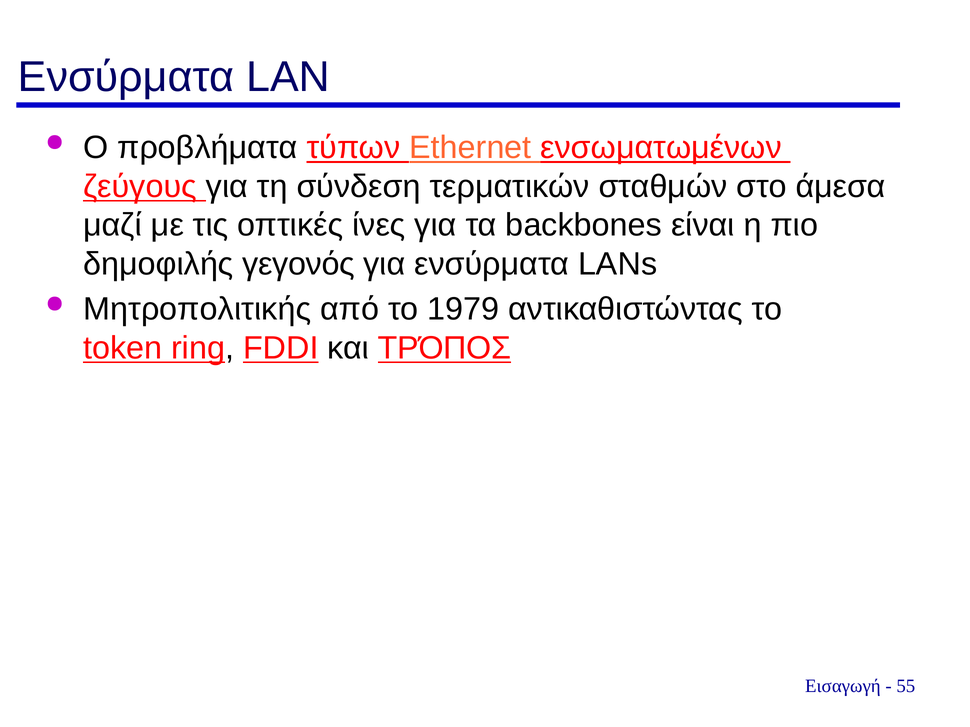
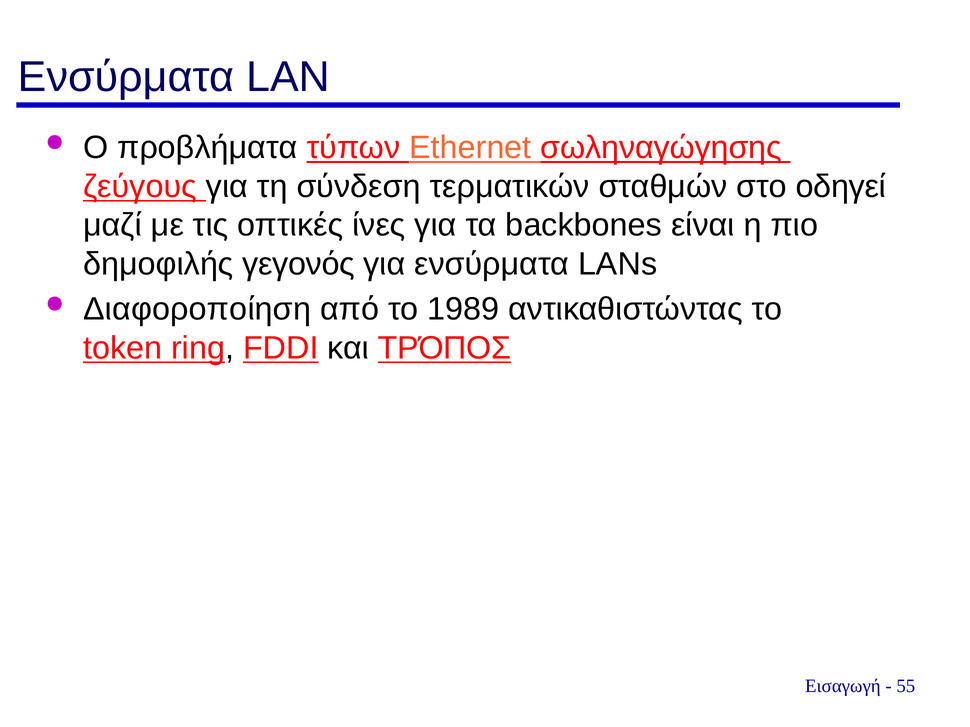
ενσωματωμένων: ενσωματωμένων -> σωληναγώγησης (661, 148)
άμεσα: άμεσα -> οδηγεί (841, 187)
Μητροπολιτικής: Μητροπολιτικής -> Διαφοροποίηση (197, 309)
1979: 1979 -> 1989 (463, 309)
